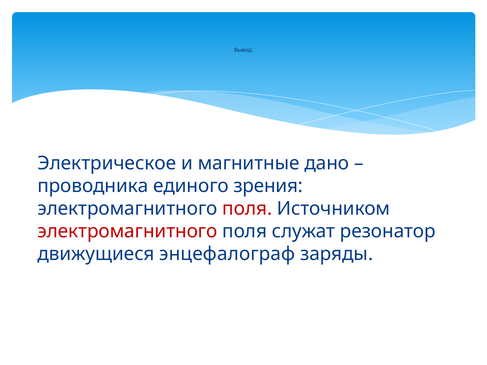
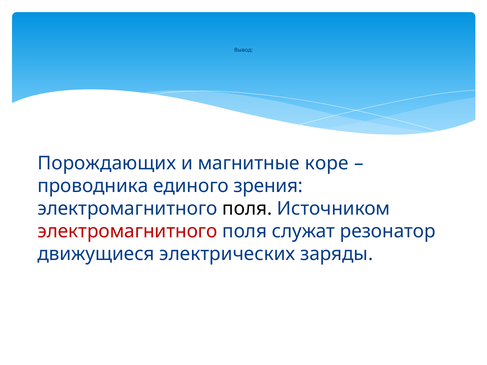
Электрическое: Электрическое -> Порождающих (107, 163)
дано: дано -> коре (327, 163)
поля colour: red -> black (247, 209)
энцефалограф: энцефалограф -> электрических (227, 254)
